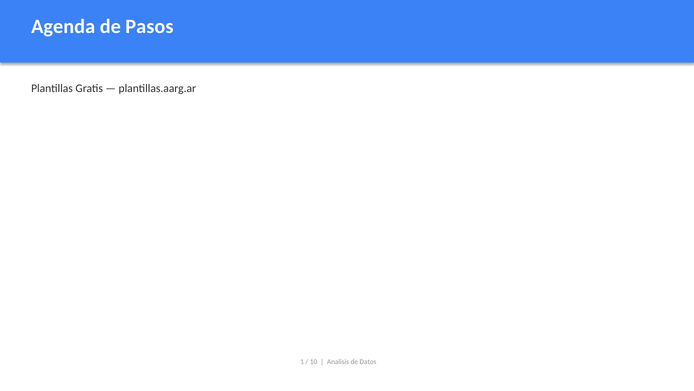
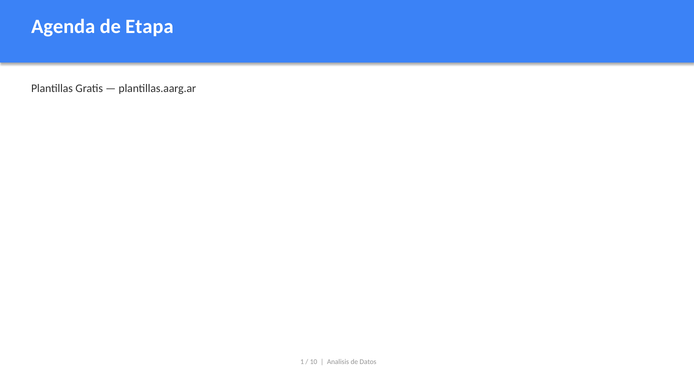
Pasos: Pasos -> Etapa (149, 27)
